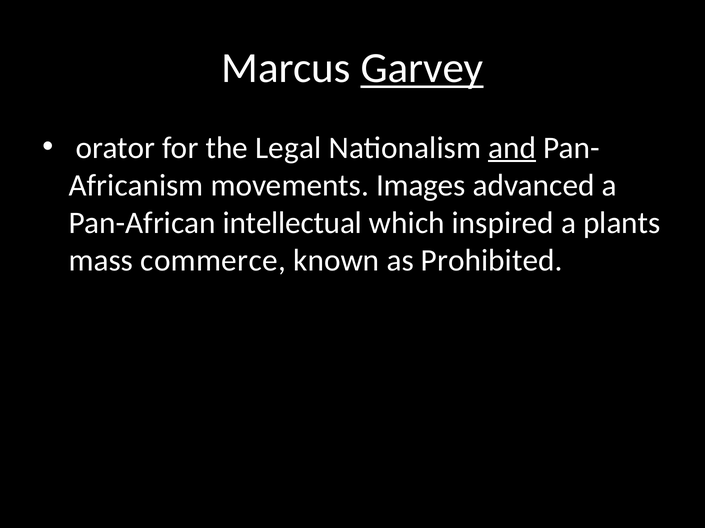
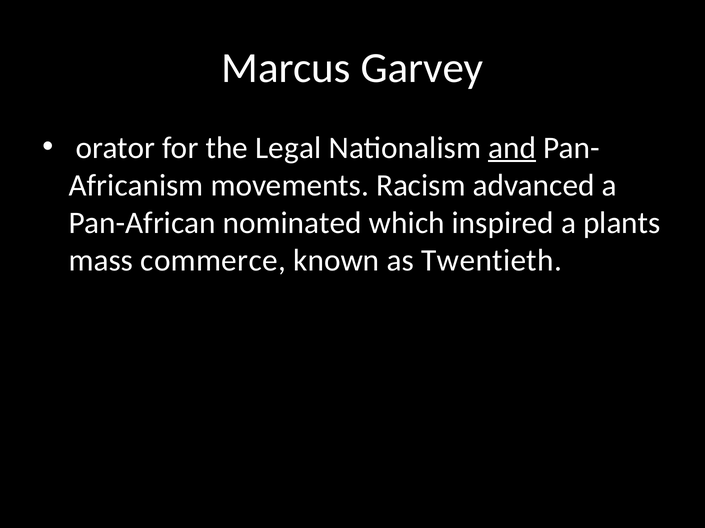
Garvey underline: present -> none (422, 68)
Images: Images -> Racism (421, 186)
intellectual: intellectual -> nominated (292, 223)
Prohibited: Prohibited -> Twentieth (492, 261)
